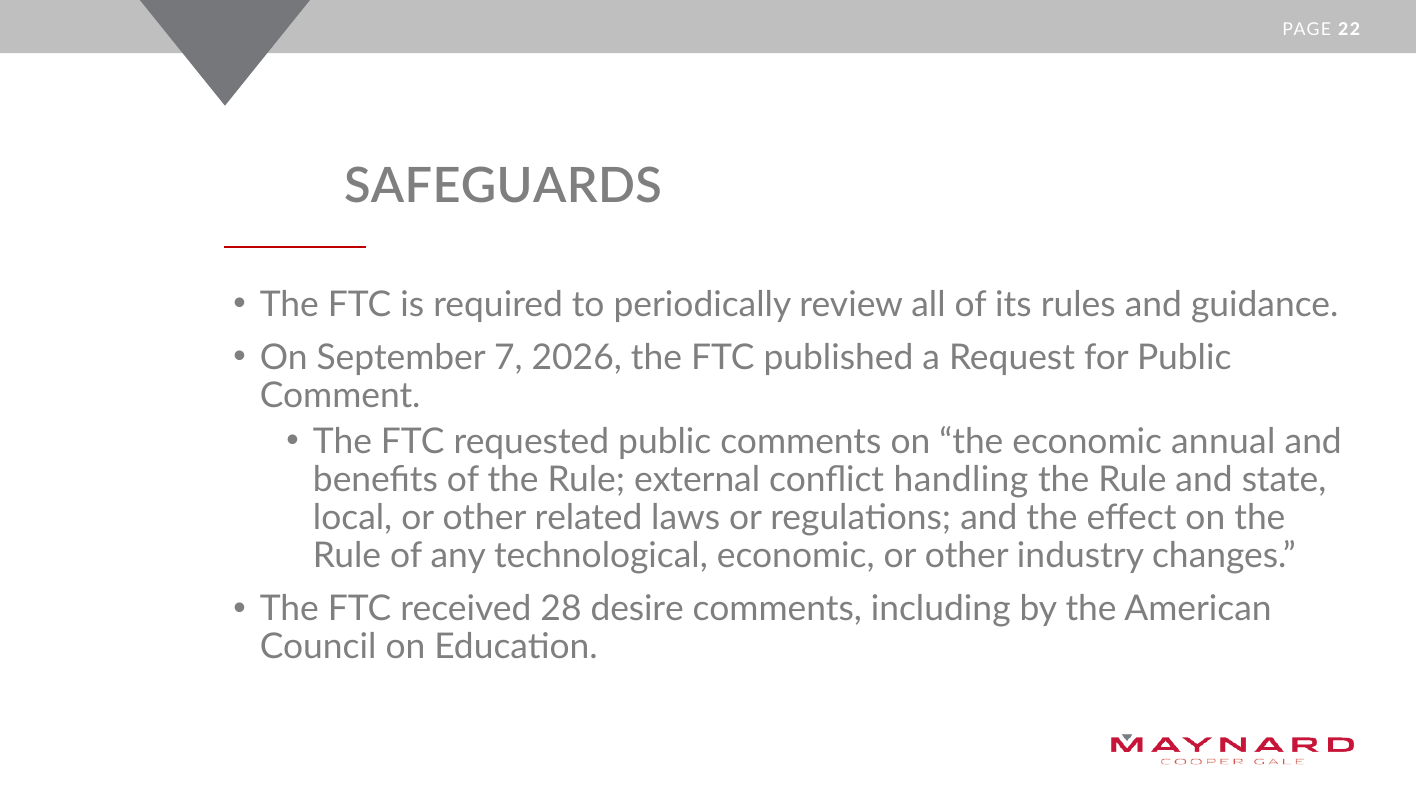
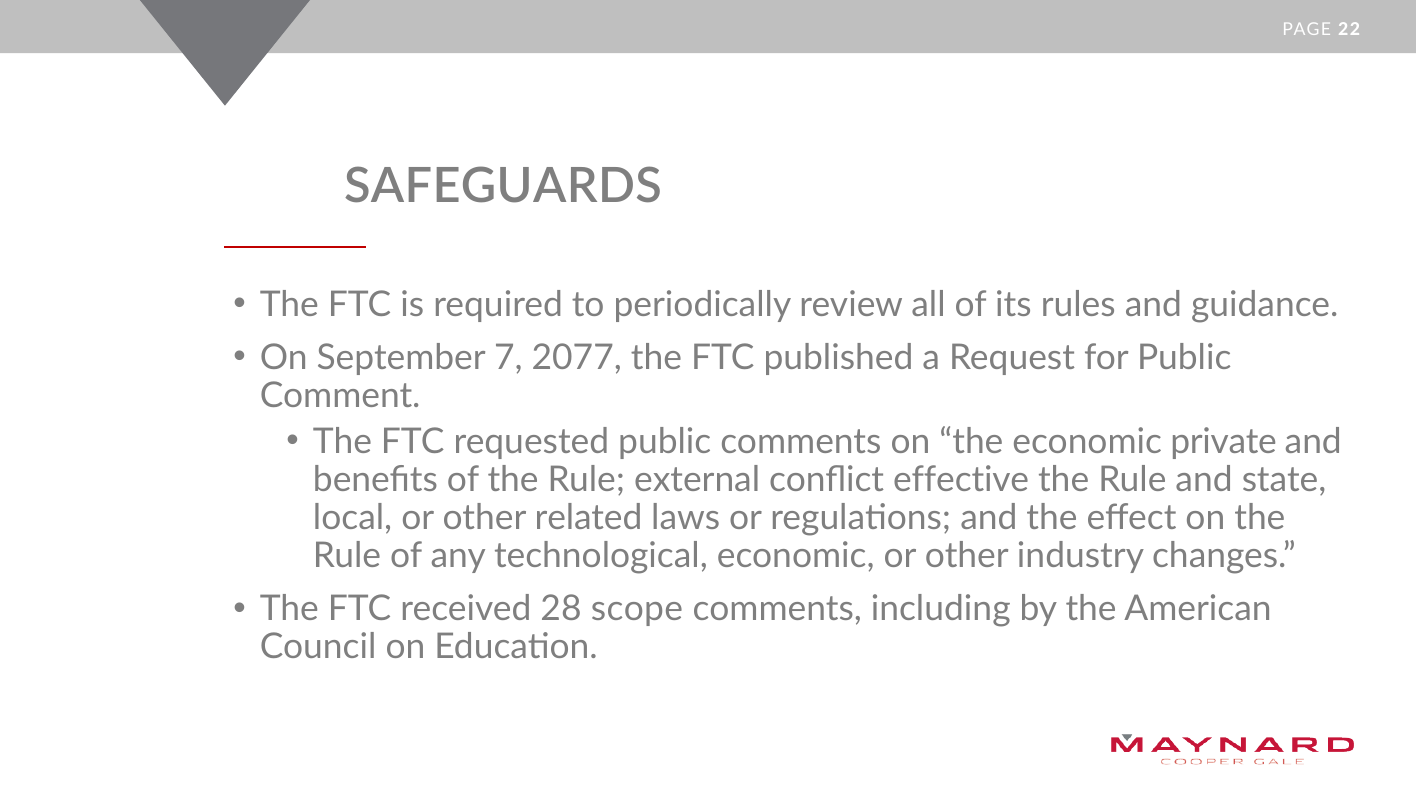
2026: 2026 -> 2077 (577, 357)
annual: annual -> private (1224, 441)
handling: handling -> effective (961, 479)
desire: desire -> scope (637, 609)
